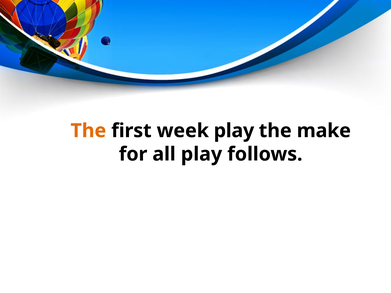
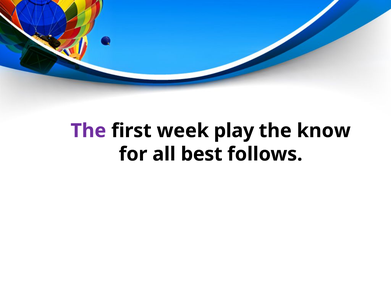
The colour: orange -> purple (88, 131)
make: make -> know (324, 131)
all play: play -> best (202, 154)
